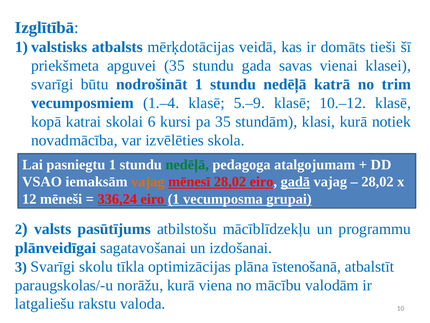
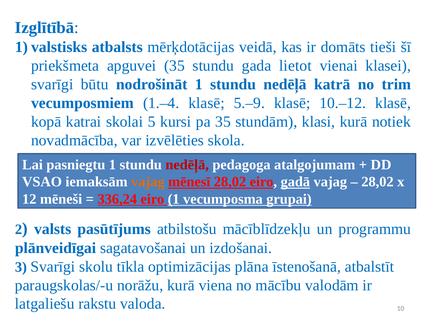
savas: savas -> lietot (295, 66)
6: 6 -> 5 (152, 121)
nedēļā colour: green -> red (187, 164)
